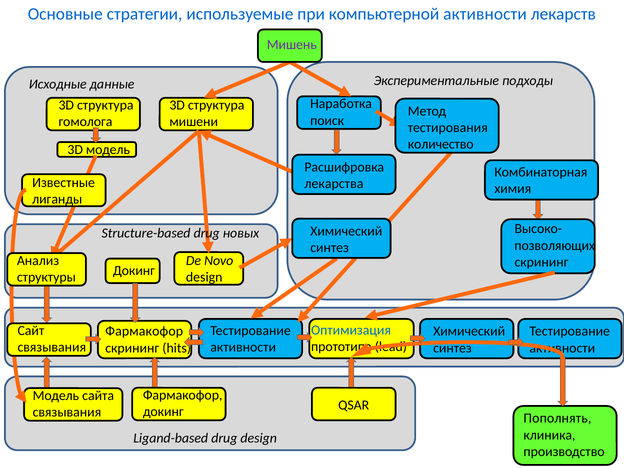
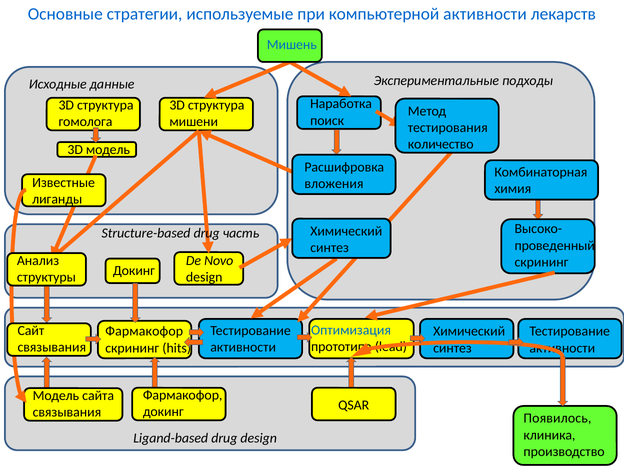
Мишень colour: purple -> blue (292, 45)
лекарства: лекарства -> вложения (334, 184)
новых: новых -> часть (241, 233)
позволяющих: позволяющих -> проведенный (555, 245)
Пополнять: Пополнять -> Появилось (557, 418)
